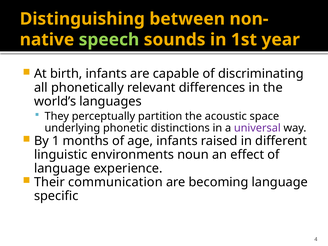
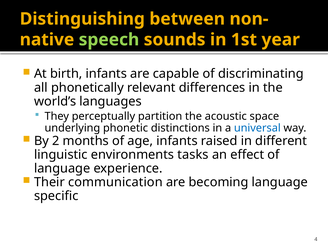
universal colour: purple -> blue (257, 128)
1: 1 -> 2 (56, 141)
noun: noun -> tasks (193, 155)
